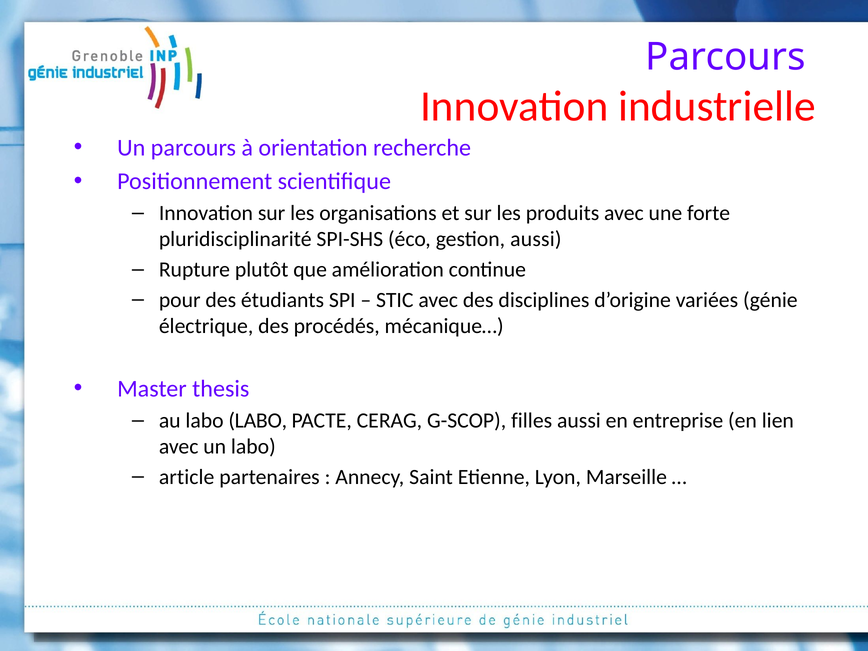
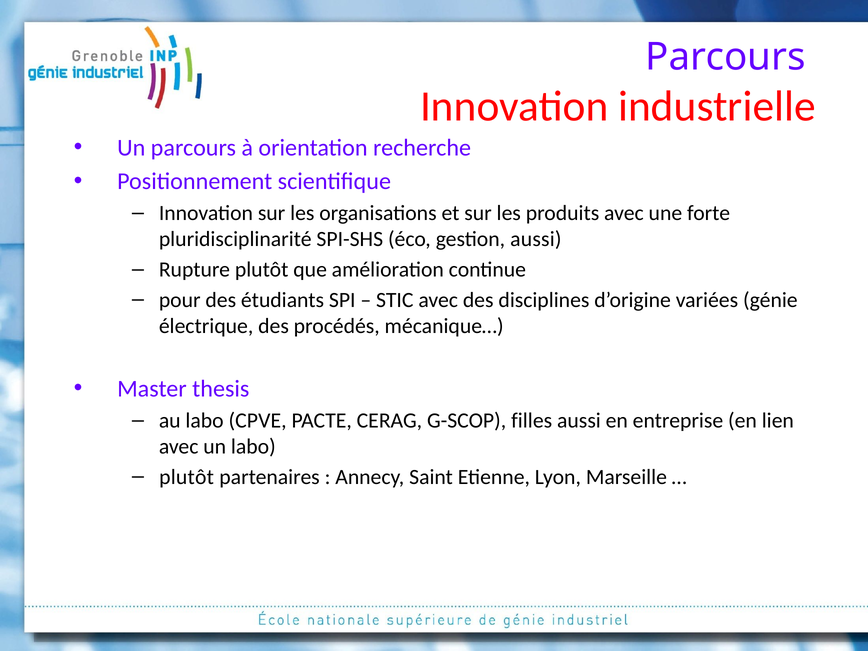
labo LABO: LABO -> CPVE (258, 421)
article: article -> plutôt (187, 477)
